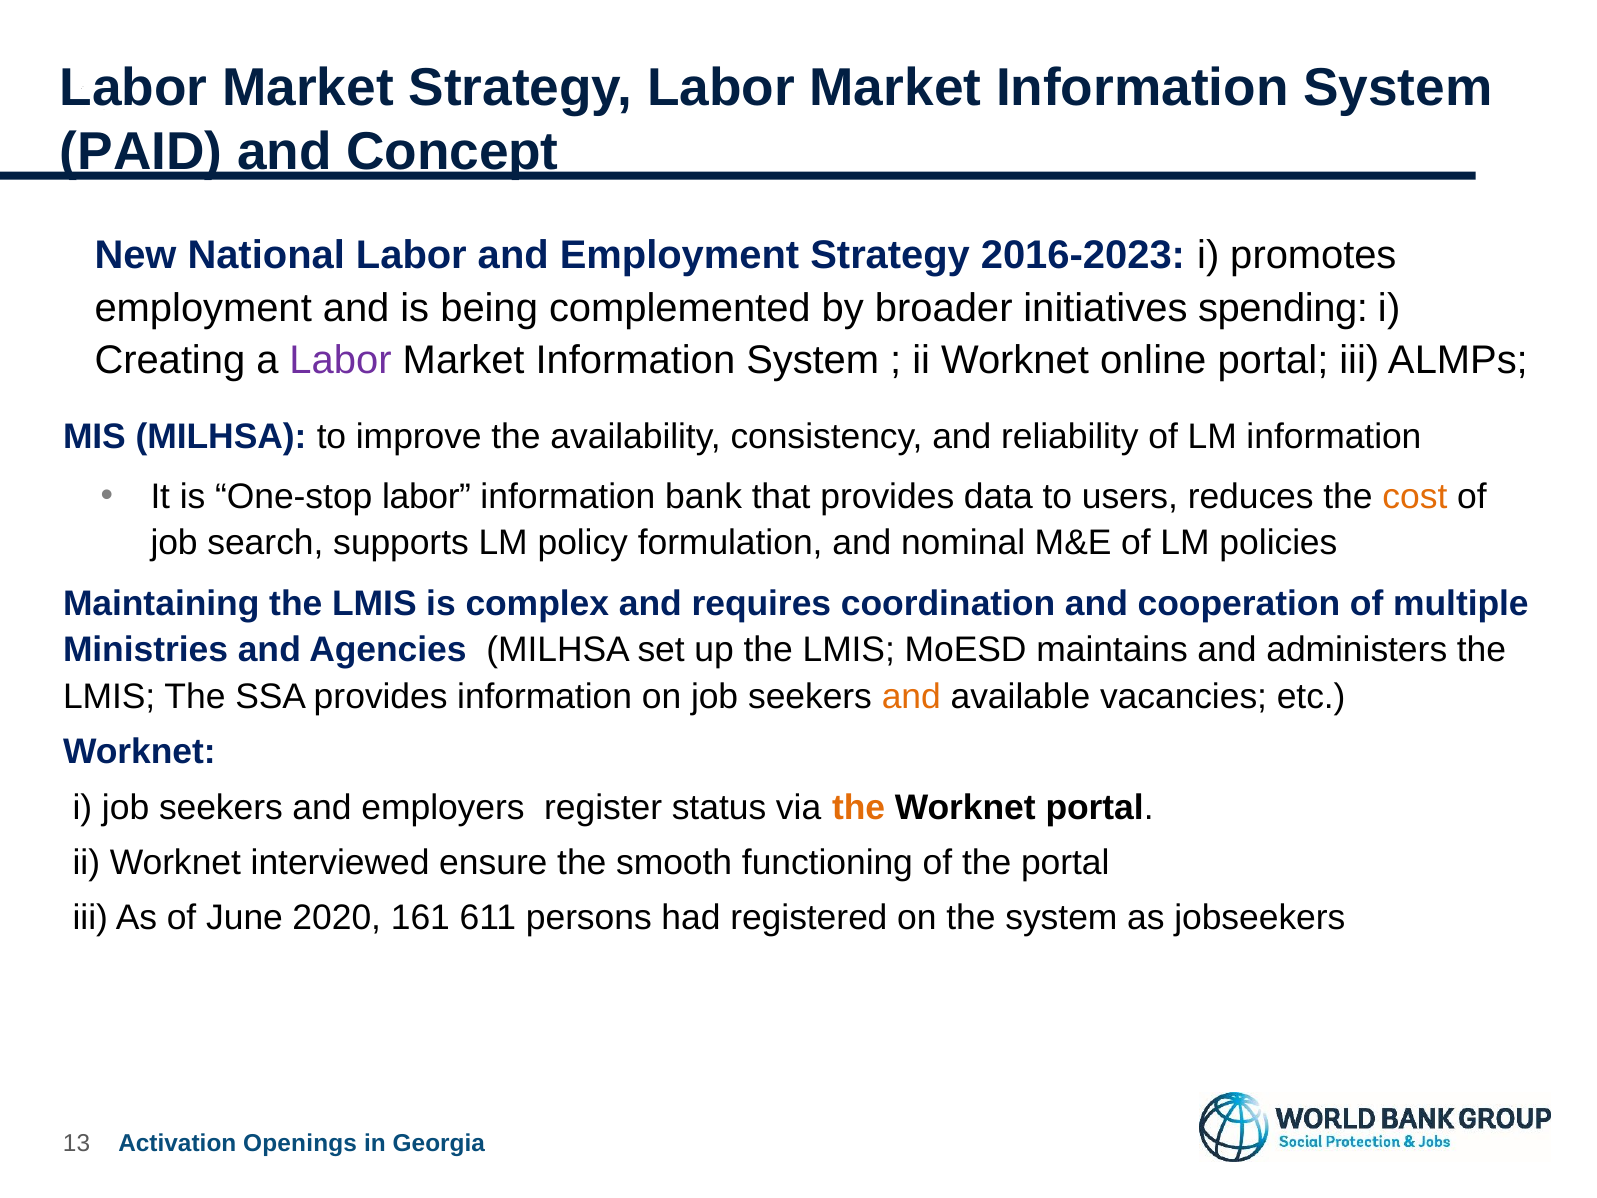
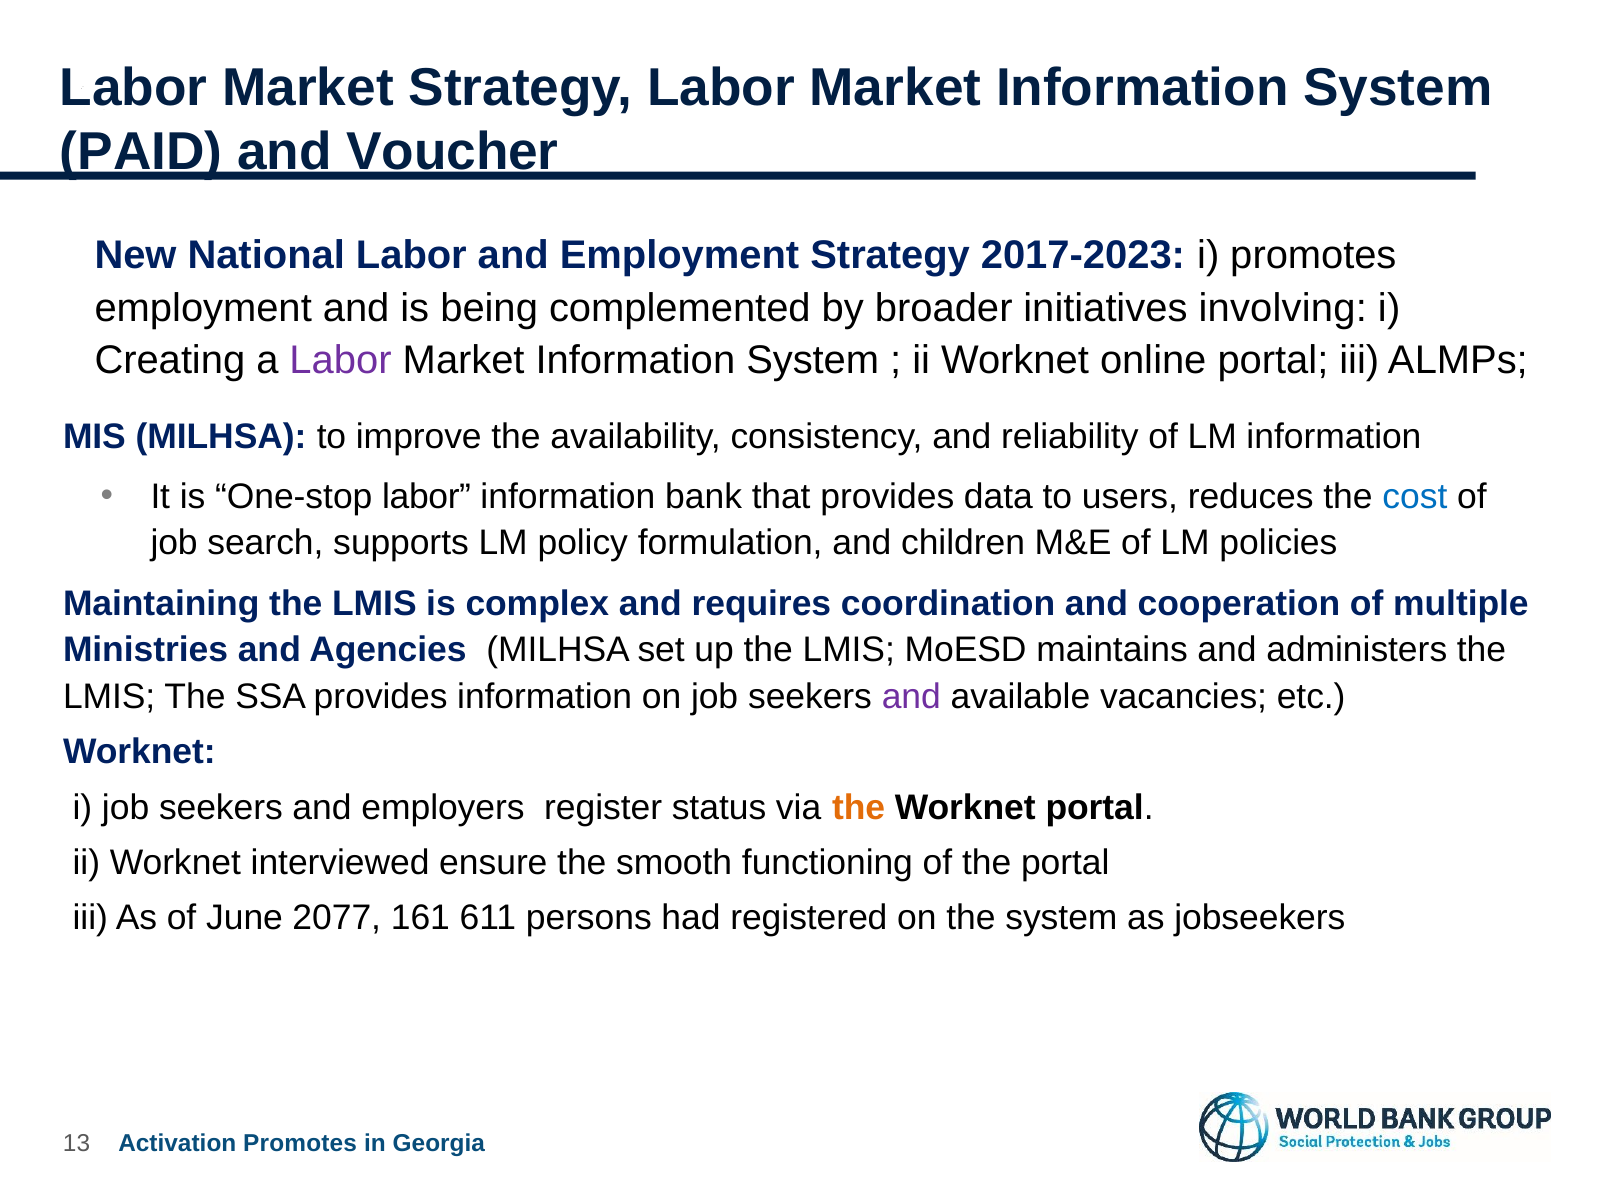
Concept: Concept -> Voucher (453, 152)
2016-2023: 2016-2023 -> 2017-2023 (1083, 255)
spending: spending -> involving (1283, 308)
cost colour: orange -> blue (1415, 496)
nominal: nominal -> children (963, 543)
and colour: orange -> purple (911, 697)
2020: 2020 -> 2077 (337, 918)
Activation Openings: Openings -> Promotes (300, 1144)
